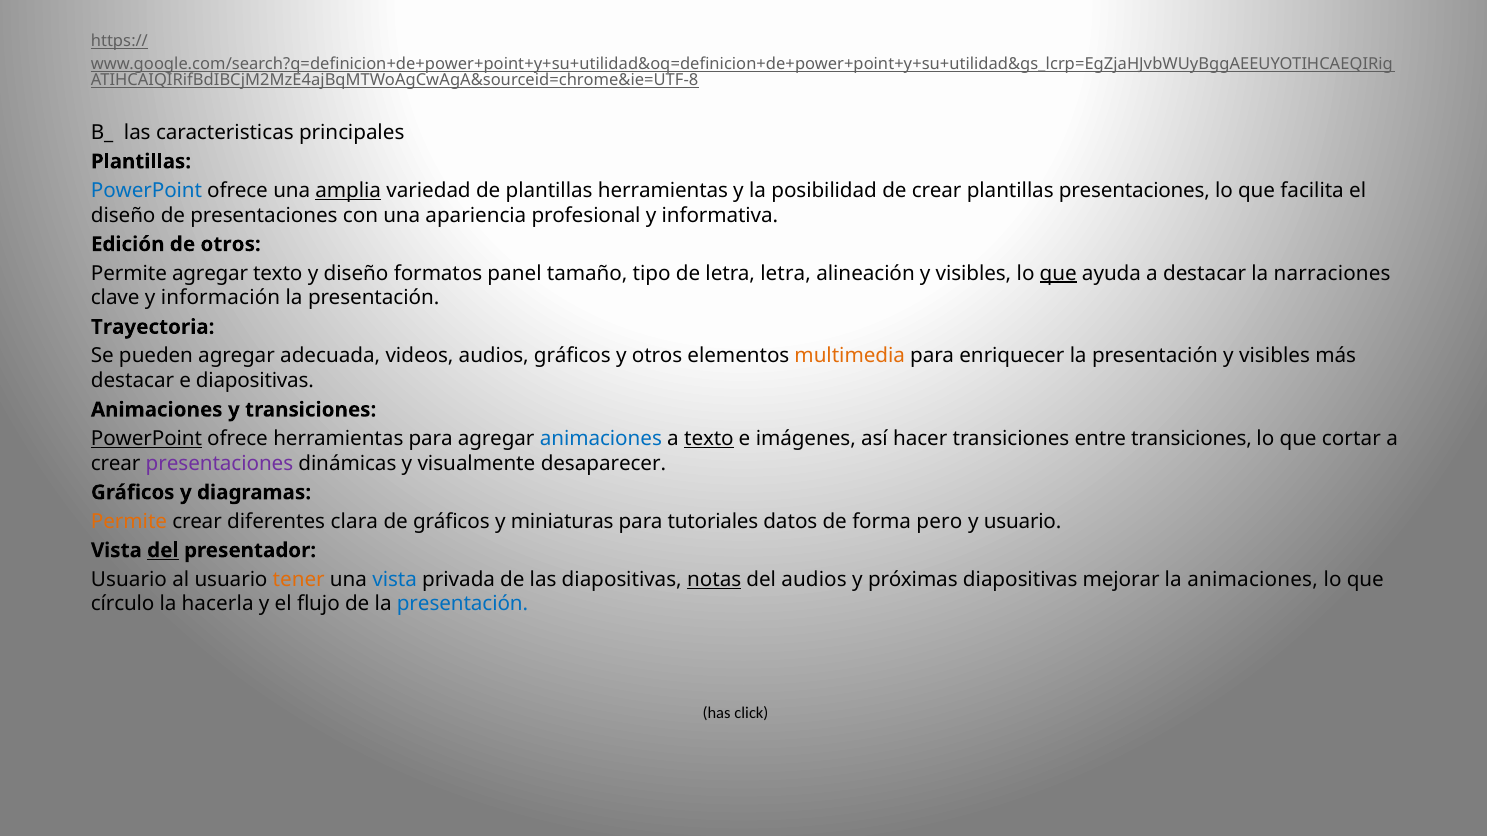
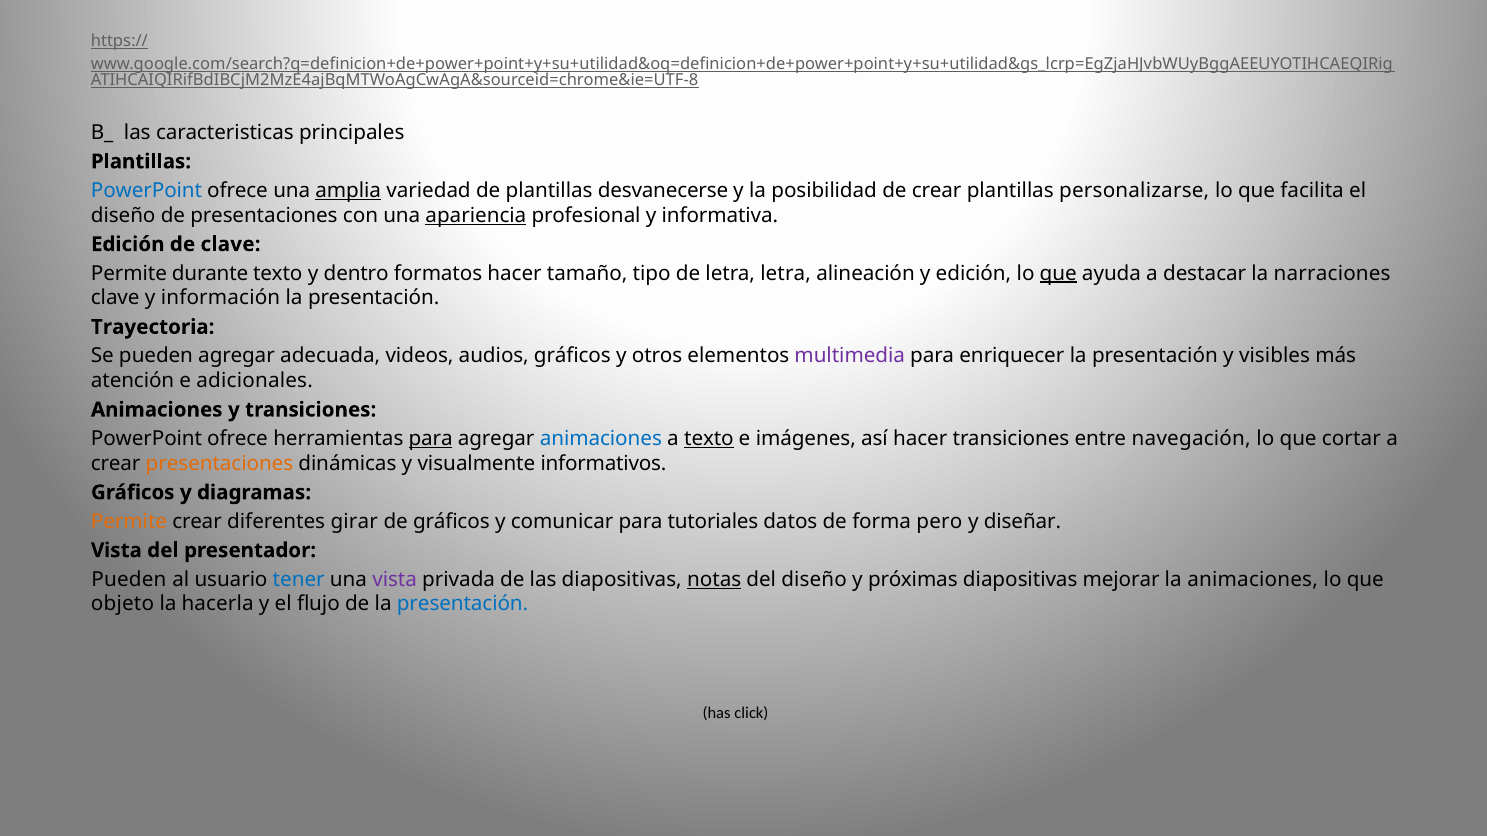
plantillas herramientas: herramientas -> desvanecerse (663, 191)
plantillas presentaciones: presentaciones -> personalizarse (1134, 191)
apariencia underline: none -> present (476, 215)
de otros: otros -> clave (231, 244)
Permite agregar: agregar -> durante (210, 273)
y diseño: diseño -> dentro (356, 273)
formatos panel: panel -> hacer (515, 273)
alineación y visibles: visibles -> edición (973, 273)
multimedia colour: orange -> purple (850, 356)
destacar: destacar -> atención (133, 381)
e diapositivas: diapositivas -> adicionales (255, 381)
PowerPoint underline: present -> none (147, 439)
para underline: none -> present (431, 439)
entre transiciones: transiciones -> navegación (1191, 439)
presentaciones colour: purple -> orange (219, 464)
desaparecer: desaparecer -> informativos (603, 464)
clara: clara -> girar (354, 522)
miniaturas: miniaturas -> comunicar (562, 522)
y usuario: usuario -> diseñar (1023, 522)
del underline: present -> none (163, 551)
Usuario: Usuario -> Pueden (129, 580)
tener colour: orange -> blue (299, 580)
vista colour: blue -> purple (395, 580)
del audios: audios -> diseño (814, 580)
círculo: círculo -> objeto (123, 604)
